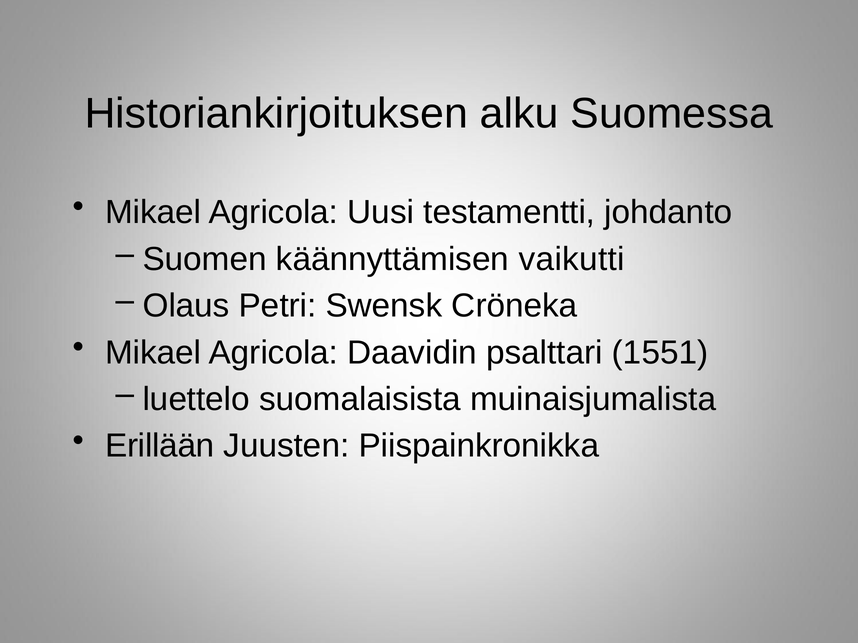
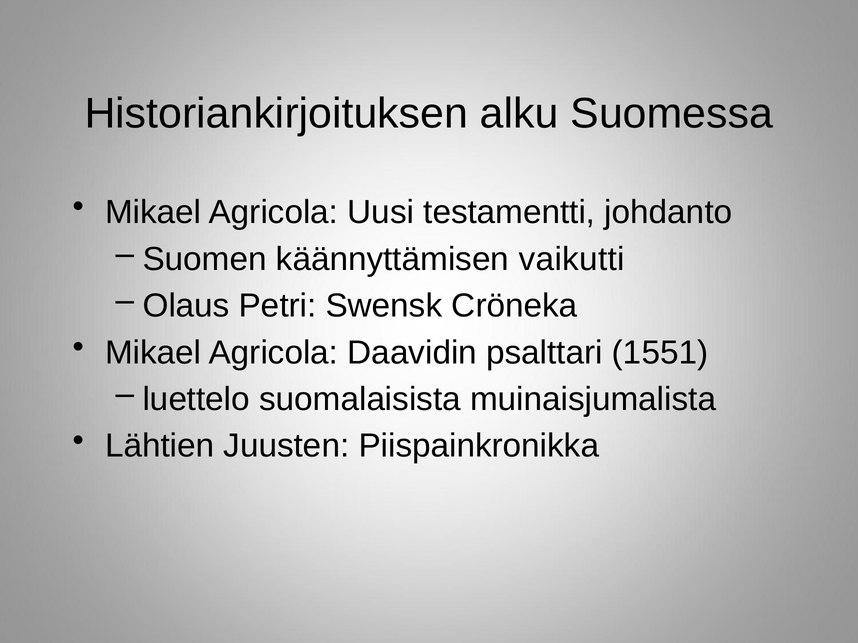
Erillään: Erillään -> Lähtien (160, 446)
